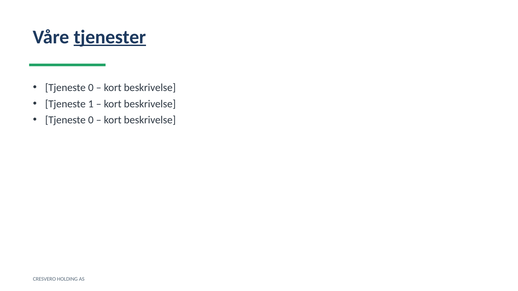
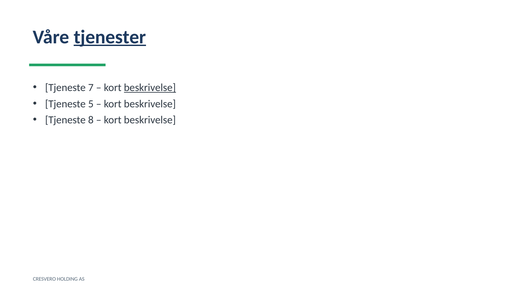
0: 0 -> 7 (91, 88)
beskrivelse underline: none -> present (150, 88)
1: 1 -> 5 (91, 104)
0: 0 -> 8 (91, 120)
